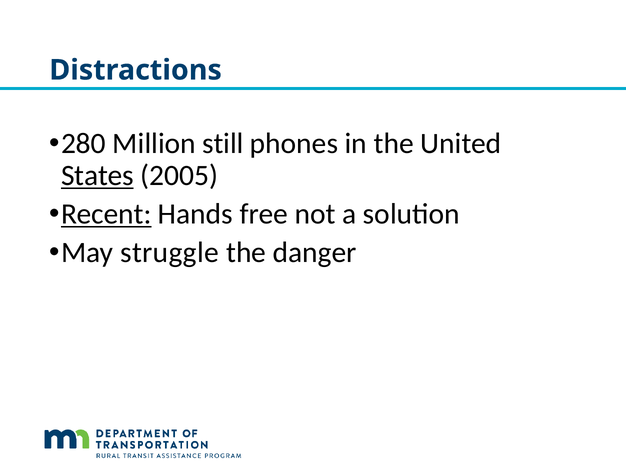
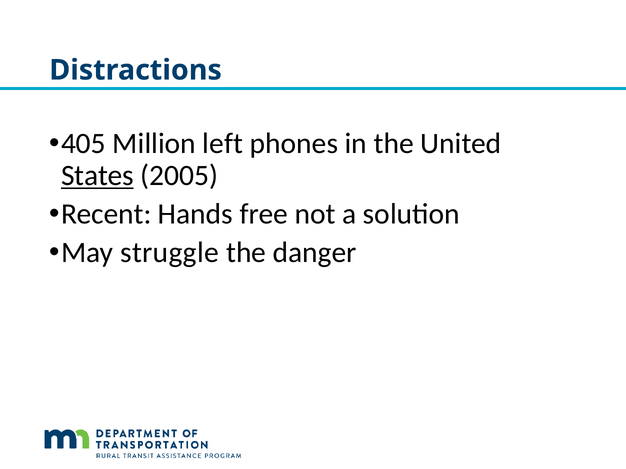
280: 280 -> 405 (83, 144)
still: still -> left (223, 144)
Recent underline: present -> none (106, 214)
